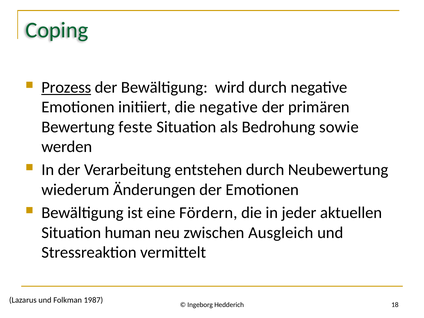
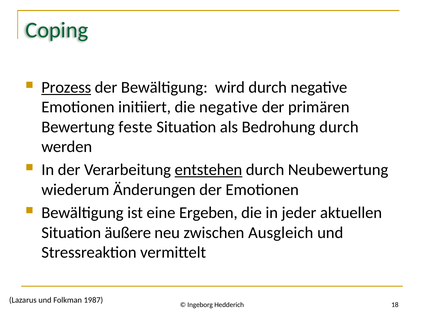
Bedrohung sowie: sowie -> durch (339, 127)
entstehen underline: none -> present (208, 170)
Fördern: Fördern -> Ergeben (208, 213)
human: human -> äußere (128, 233)
